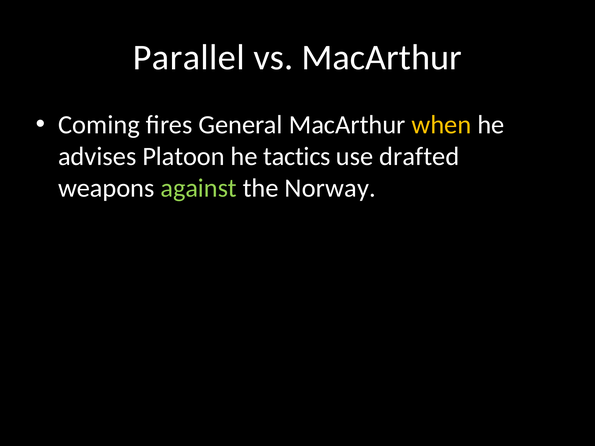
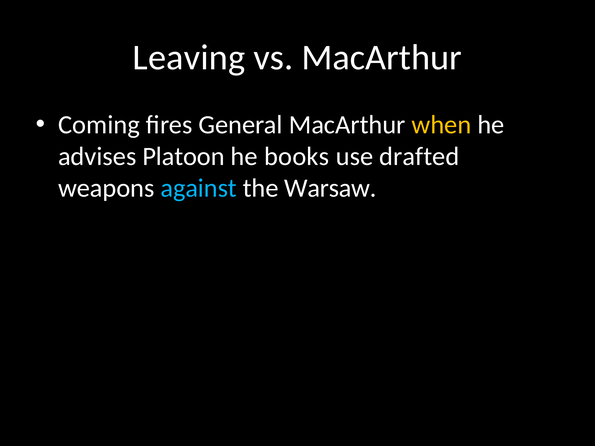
Parallel: Parallel -> Leaving (189, 58)
tactics: tactics -> books (297, 157)
against colour: light green -> light blue (199, 188)
Norway: Norway -> Warsaw (330, 188)
